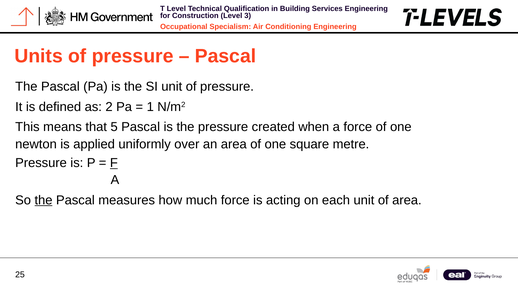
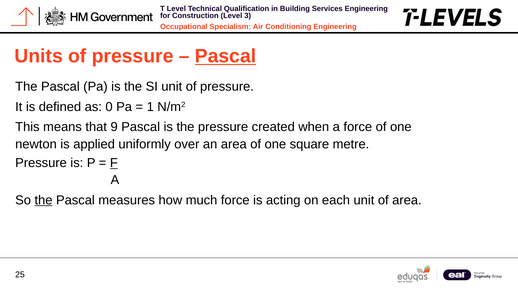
Pascal underline: none -> present (226, 56)
2: 2 -> 0 (109, 107)
5: 5 -> 9 (114, 127)
